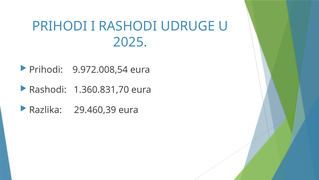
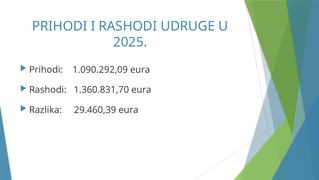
9.972.008,54: 9.972.008,54 -> 1.090.292,09 (100, 70)
